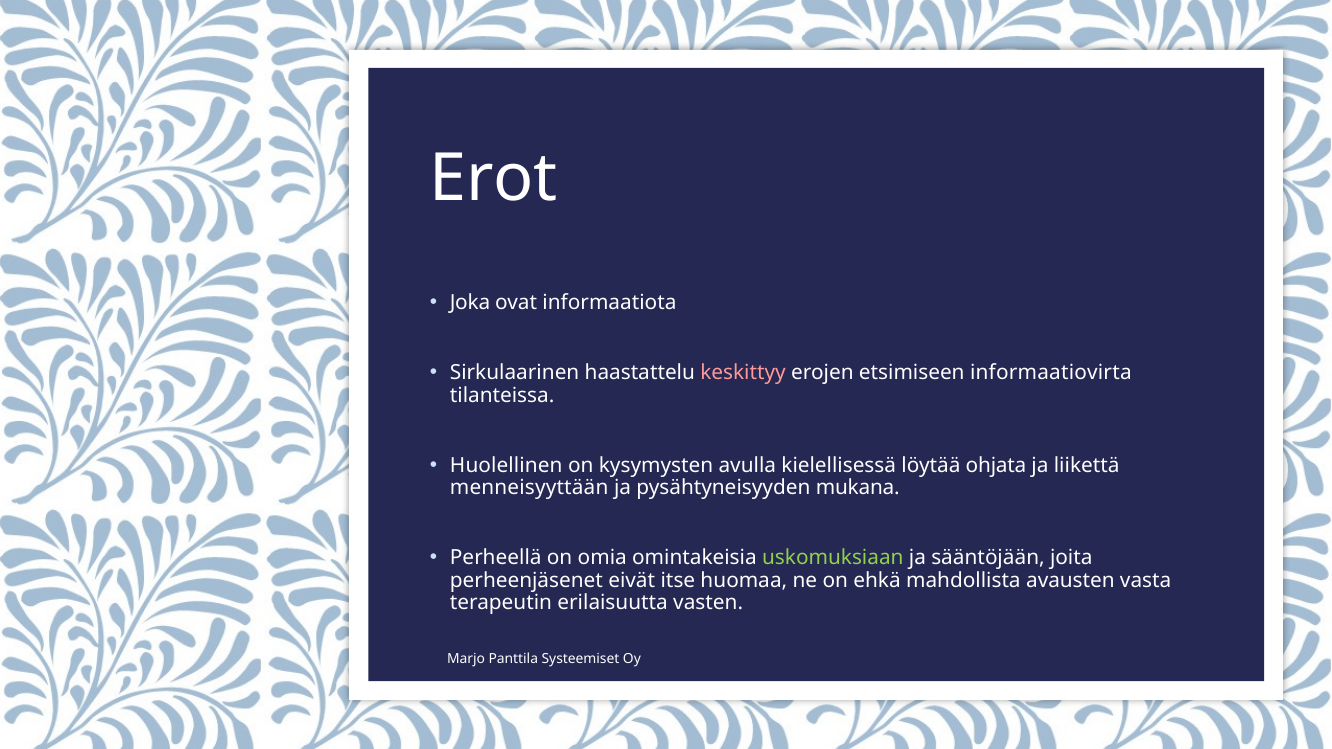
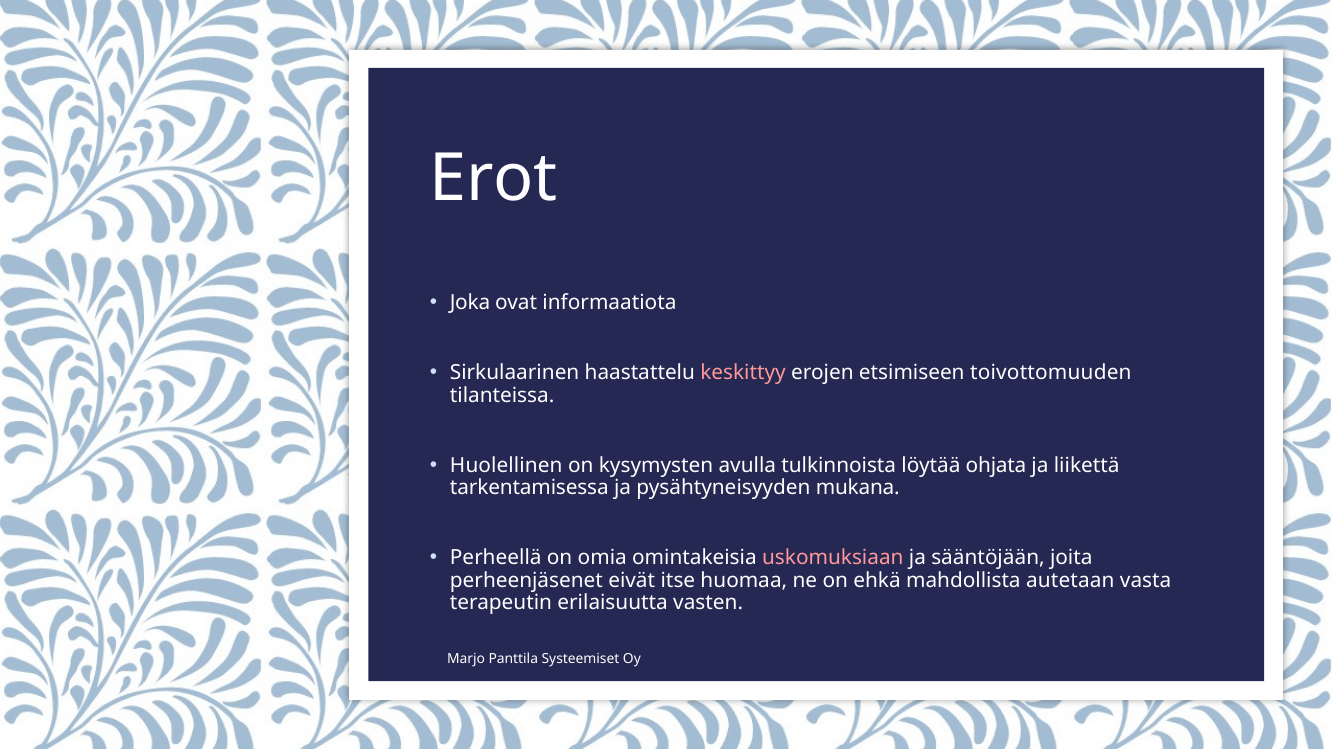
informaatiovirta: informaatiovirta -> toivottomuuden (1051, 373)
kielellisessä: kielellisessä -> tulkinnoista (839, 466)
menneisyyttään: menneisyyttään -> tarkentamisessa (529, 488)
uskomuksiaan colour: light green -> pink (833, 558)
avausten: avausten -> autetaan (1070, 580)
